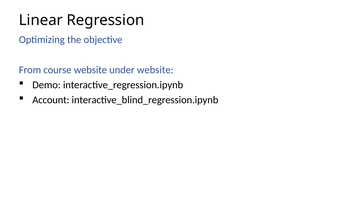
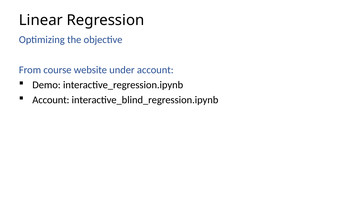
under website: website -> account (155, 70)
